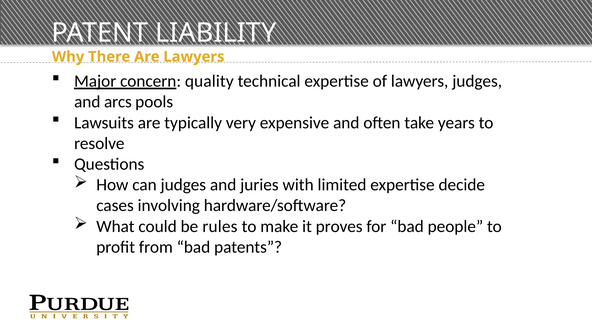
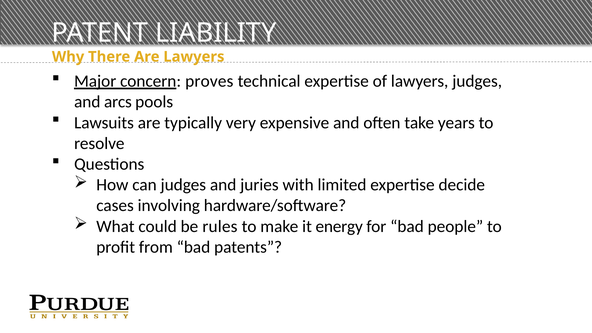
quality: quality -> proves (209, 81)
proves: proves -> energy (339, 226)
